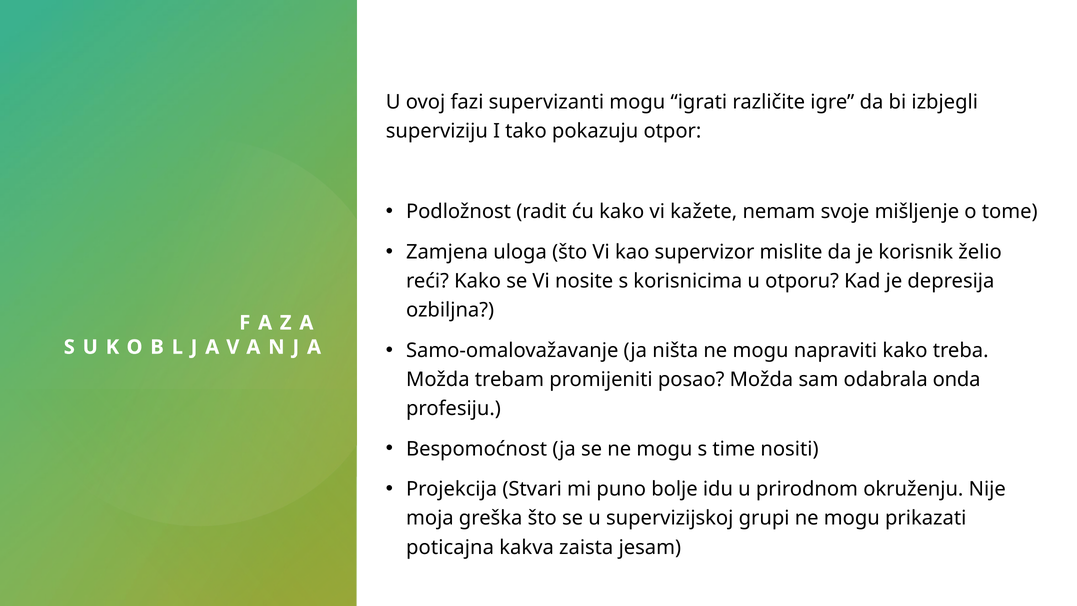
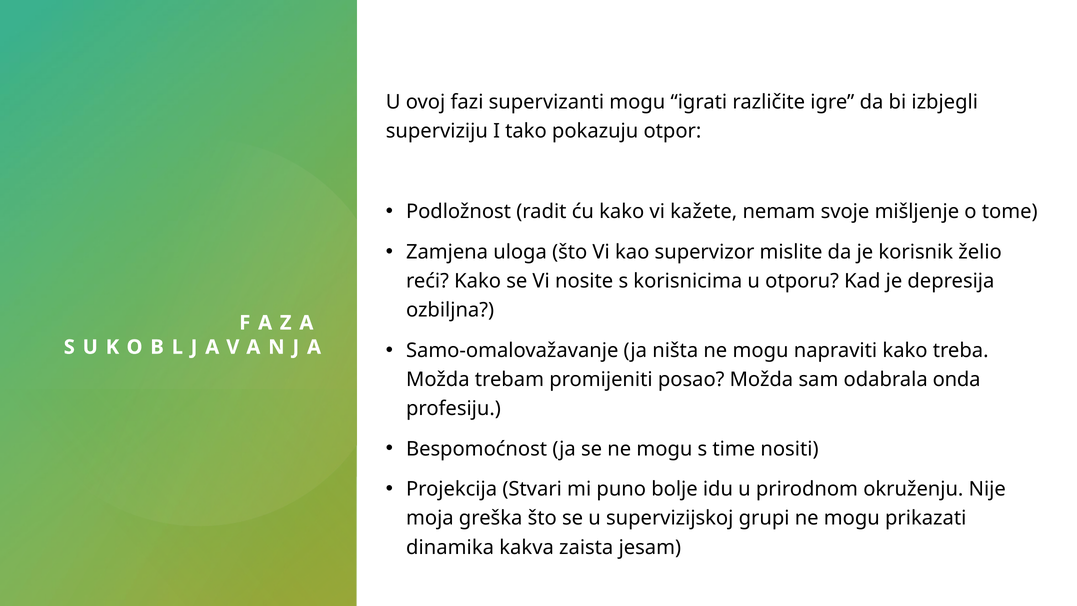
poticajna: poticajna -> dinamika (450, 547)
